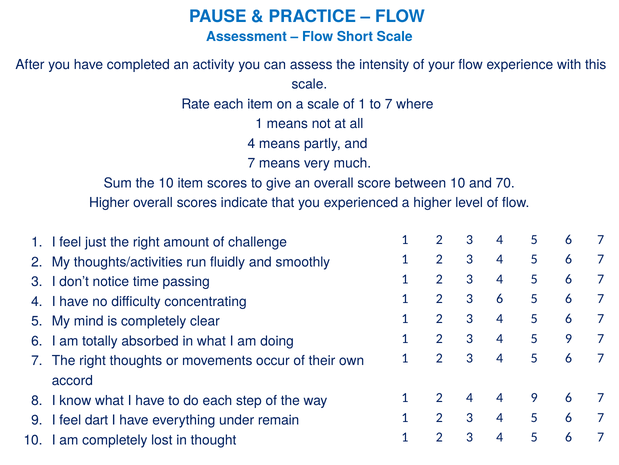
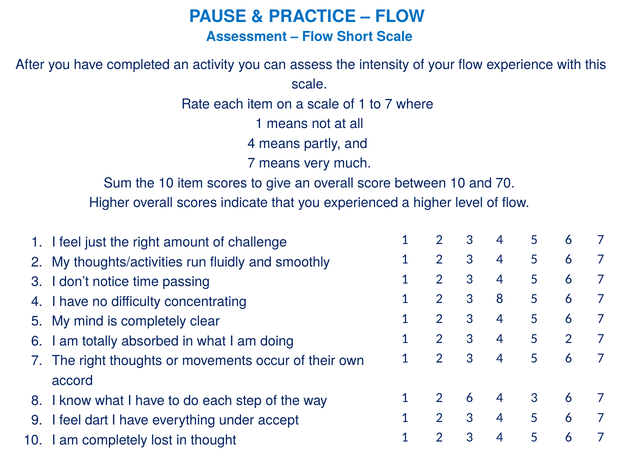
3 6: 6 -> 8 (500, 298)
5 9: 9 -> 2 (568, 338)
2 4: 4 -> 6 (469, 397)
4 9: 9 -> 3 (534, 397)
remain: remain -> accept (278, 420)
